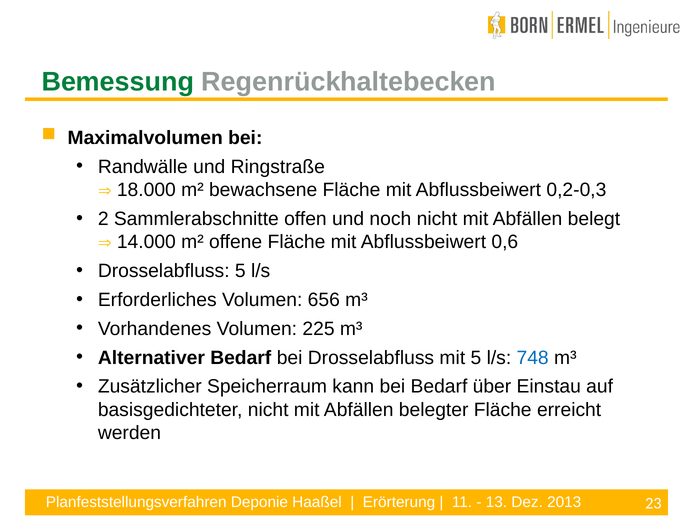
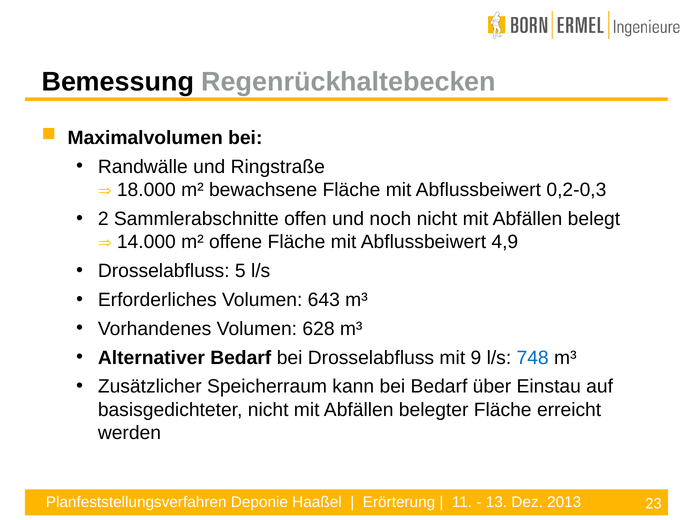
Bemessung colour: green -> black (118, 82)
0,6: 0,6 -> 4,9 (505, 242)
656: 656 -> 643 (324, 300)
225: 225 -> 628 (319, 329)
mit 5: 5 -> 9 (476, 357)
